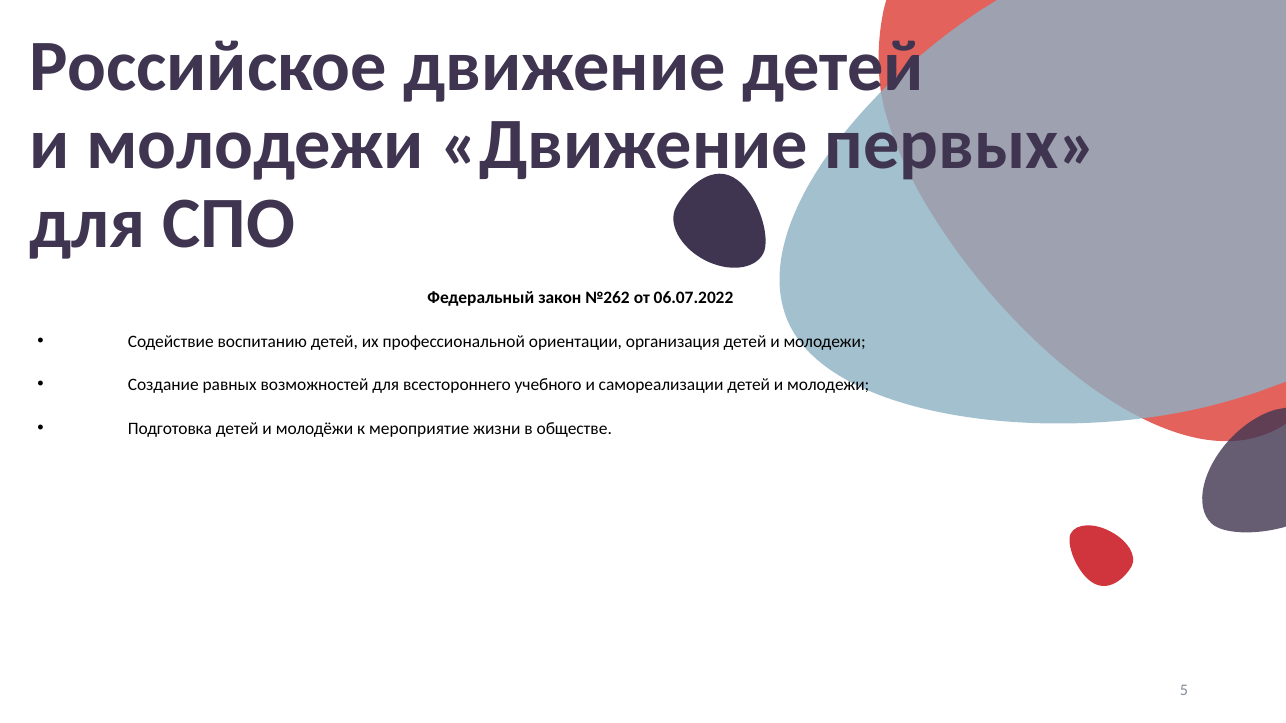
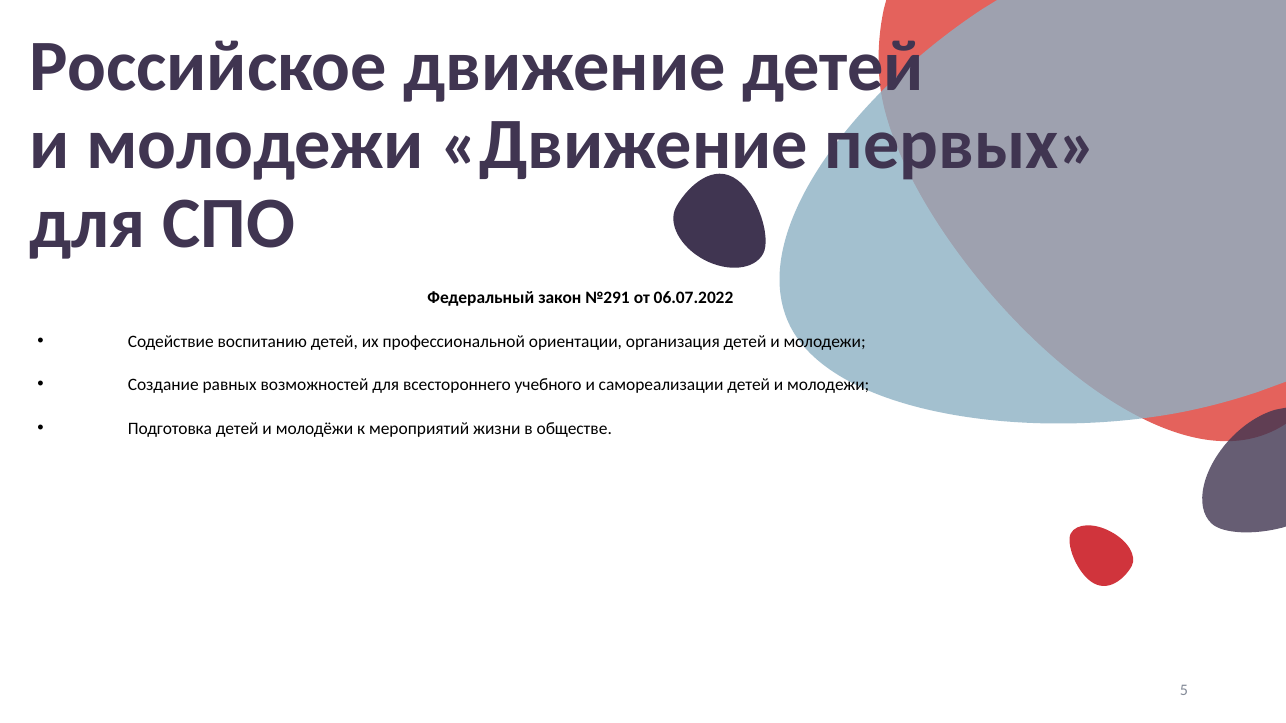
№262: №262 -> №291 (608, 298)
мероприятие: мероприятие -> мероприятий (419, 429)
